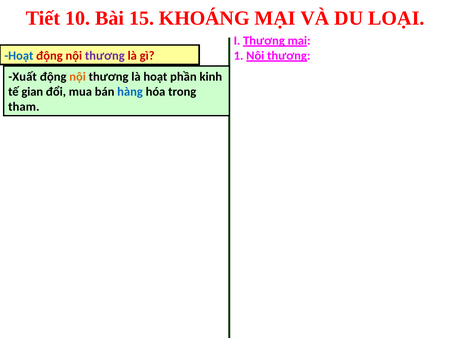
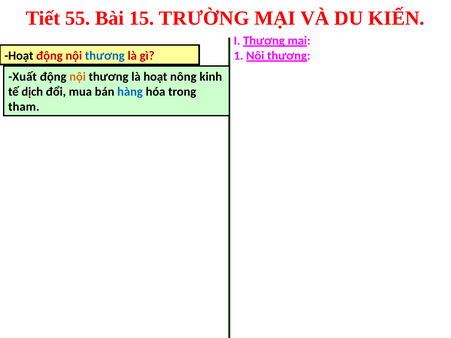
10: 10 -> 55 (78, 18)
KHOÁNG: KHOÁNG -> TRƯỜNG (204, 18)
LOẠI: LOẠI -> KIẾN (396, 18)
Hoạt colour: blue -> black (19, 56)
thương colour: purple -> blue (105, 56)
phần: phần -> nông (183, 77)
gian: gian -> dịch (32, 92)
